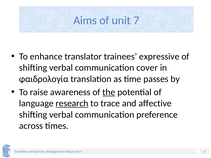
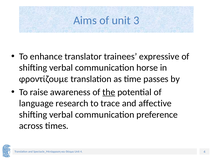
7: 7 -> 3 (136, 20)
cover: cover -> horse (147, 68)
φαιδρολογία: φαιδρολογία -> φροντίζουμε (44, 79)
research underline: present -> none (72, 104)
